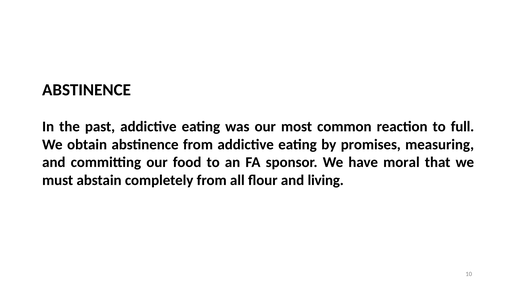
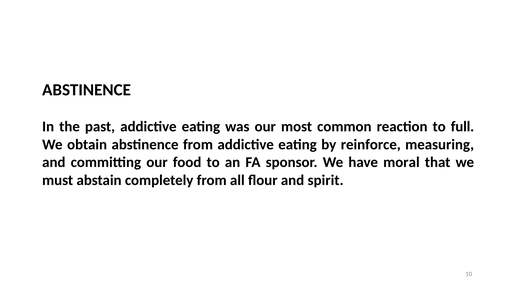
promises: promises -> reinforce (371, 145)
living: living -> spirit (326, 181)
